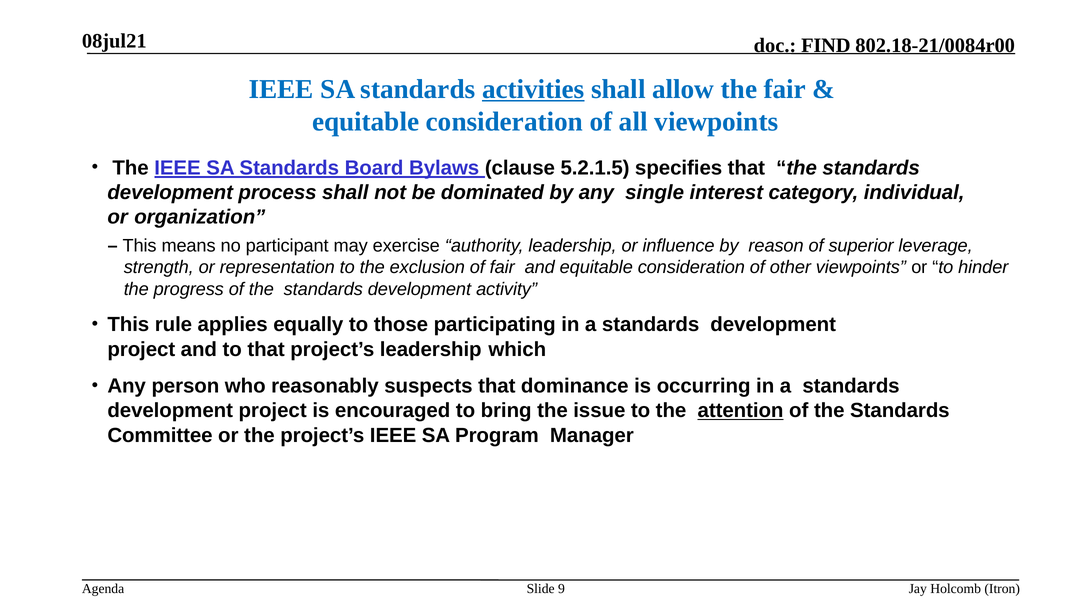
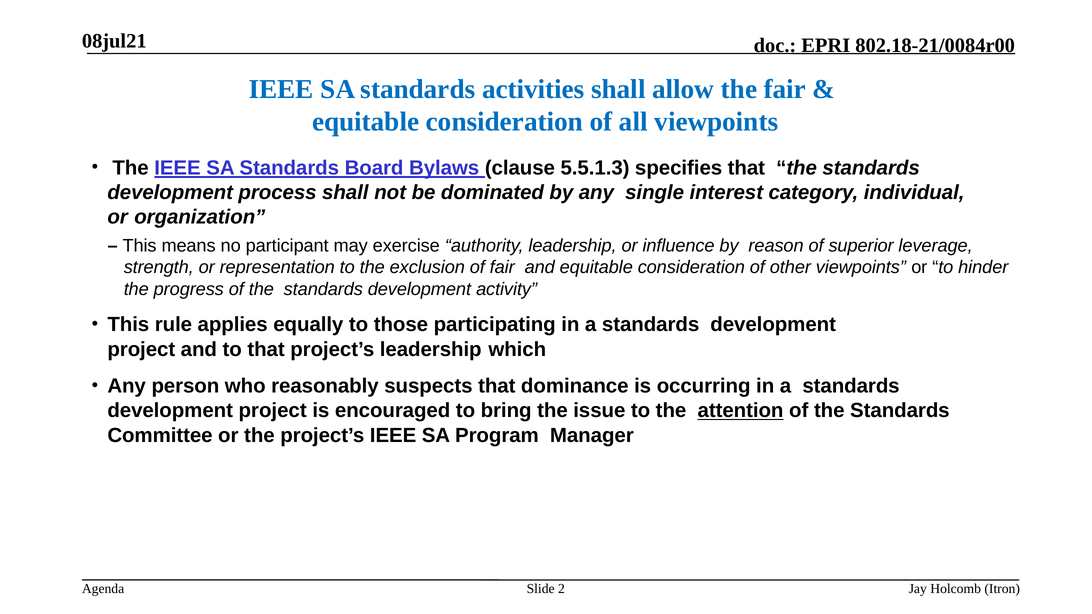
FIND: FIND -> EPRI (826, 46)
activities underline: present -> none (533, 89)
5.2.1.5: 5.2.1.5 -> 5.5.1.3 (595, 168)
9: 9 -> 2 (561, 589)
